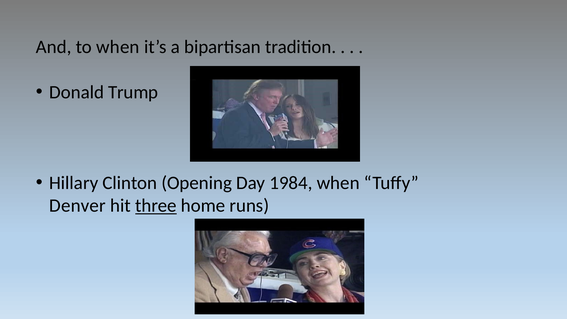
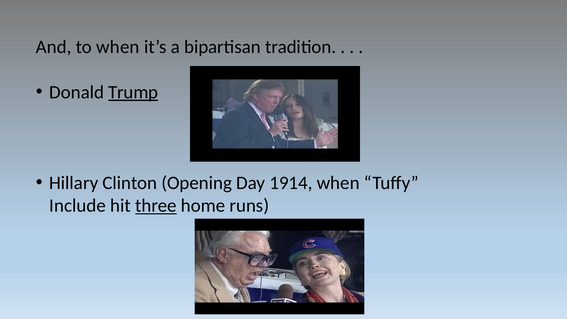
Trump underline: none -> present (133, 92)
1984: 1984 -> 1914 (291, 183)
Denver: Denver -> Include (78, 206)
